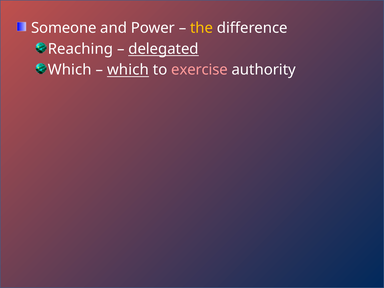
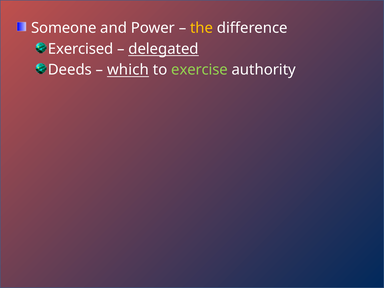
Reaching: Reaching -> Exercised (81, 49)
Which: Which -> Deeds (70, 70)
exercise colour: pink -> light green (200, 70)
